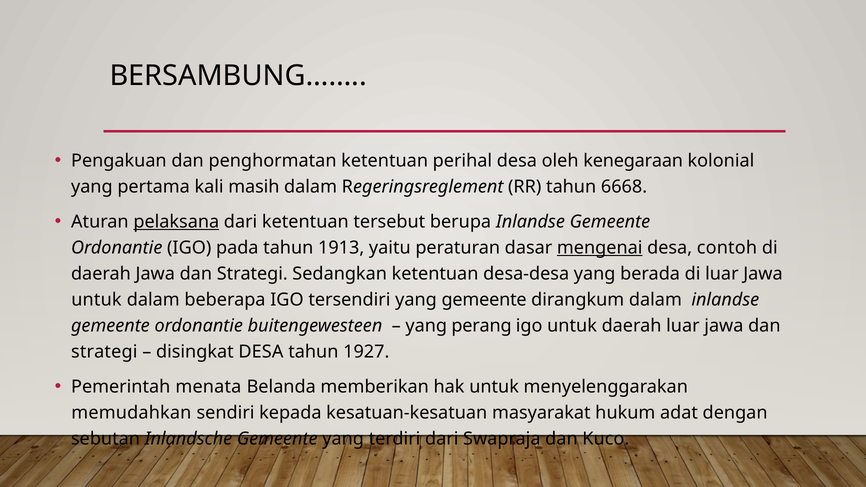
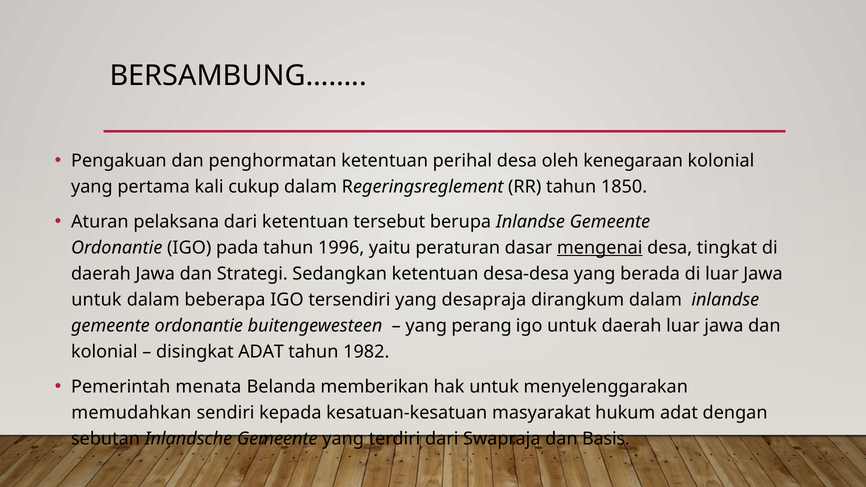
masih: masih -> cukup (254, 187)
6668: 6668 -> 1850 (624, 187)
pelaksana underline: present -> none (176, 222)
1913: 1913 -> 1996 (341, 248)
contoh: contoh -> tingkat (727, 248)
yang gemeente: gemeente -> desapraja (484, 300)
strategi: strategi -> kolonial (104, 352)
disingkat DESA: DESA -> ADAT (261, 352)
1927: 1927 -> 1982 (366, 352)
Kuco: Kuco -> Basis (606, 439)
